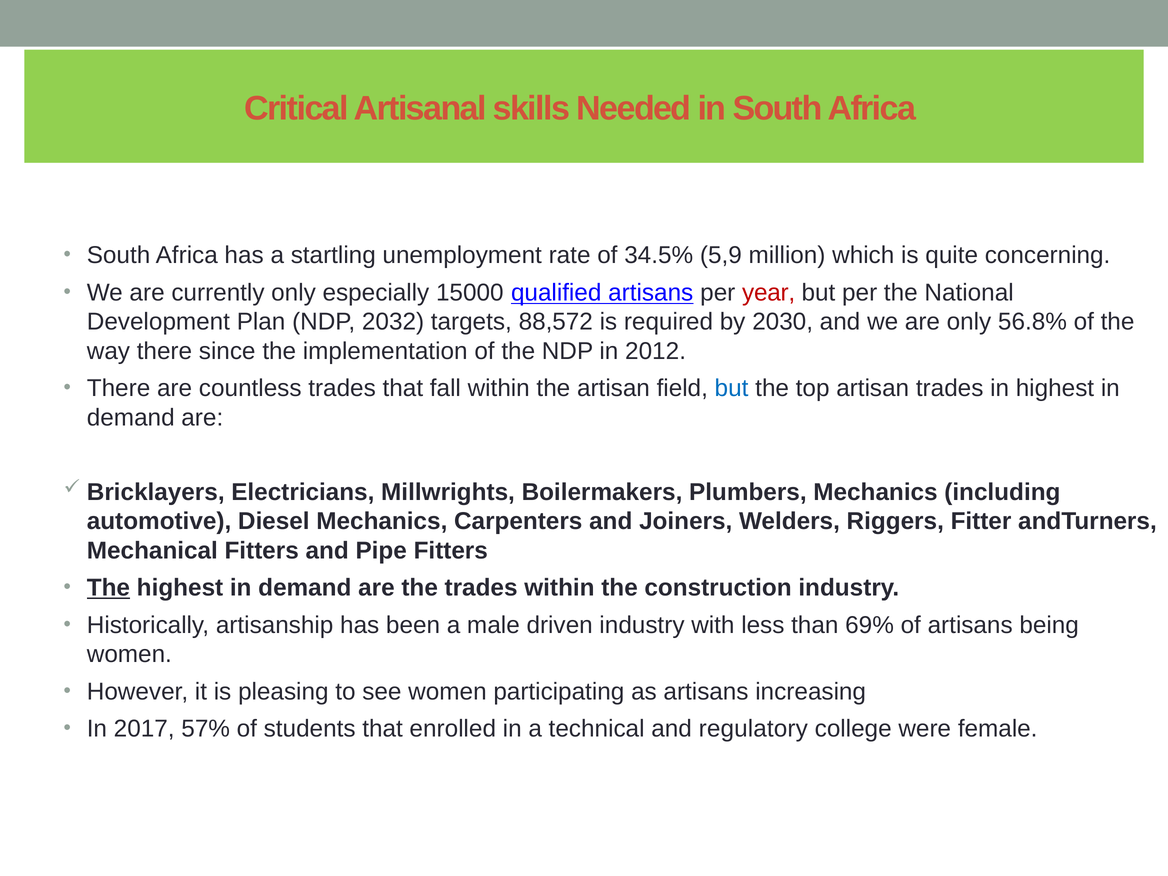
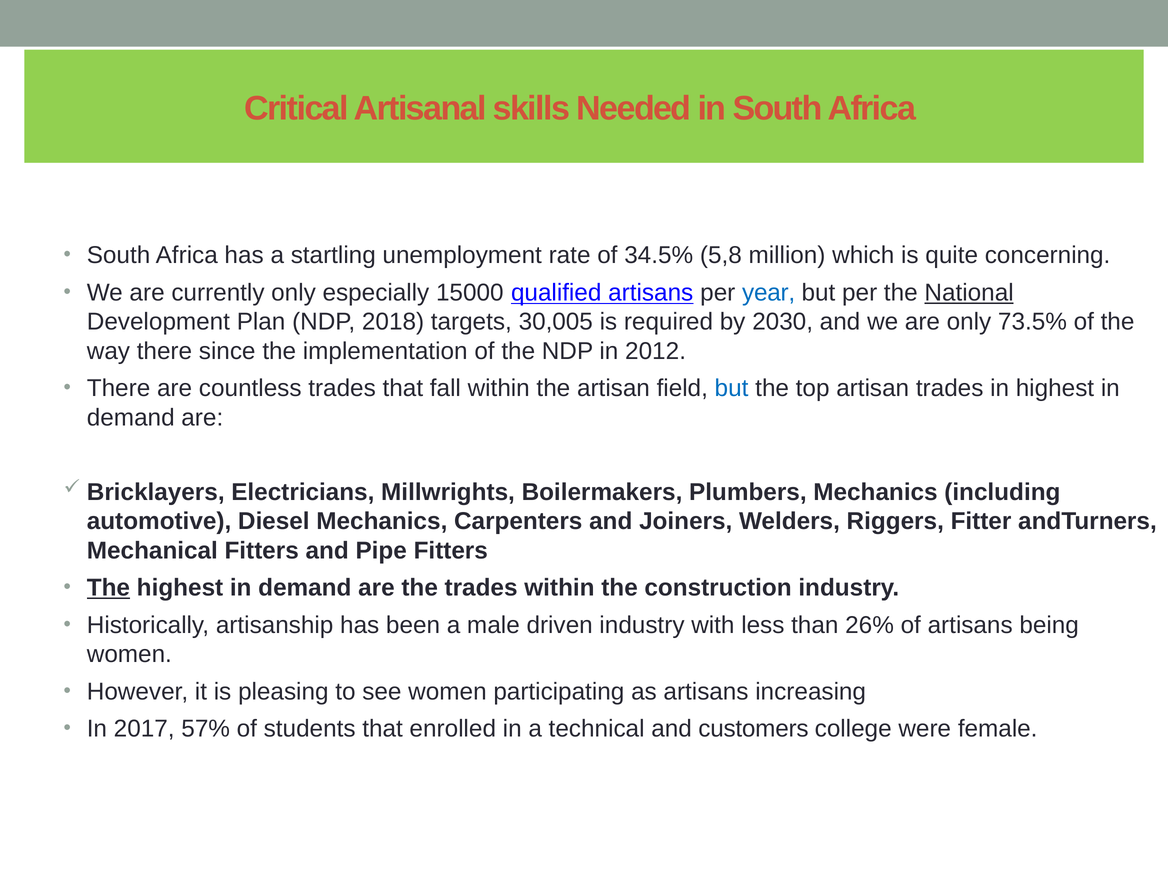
5,9: 5,9 -> 5,8 (721, 255)
year colour: red -> blue (769, 293)
National underline: none -> present (969, 293)
2032: 2032 -> 2018 (393, 322)
88,572: 88,572 -> 30,005 (556, 322)
56.8%: 56.8% -> 73.5% (1032, 322)
69%: 69% -> 26% (870, 625)
regulatory: regulatory -> customers (753, 729)
